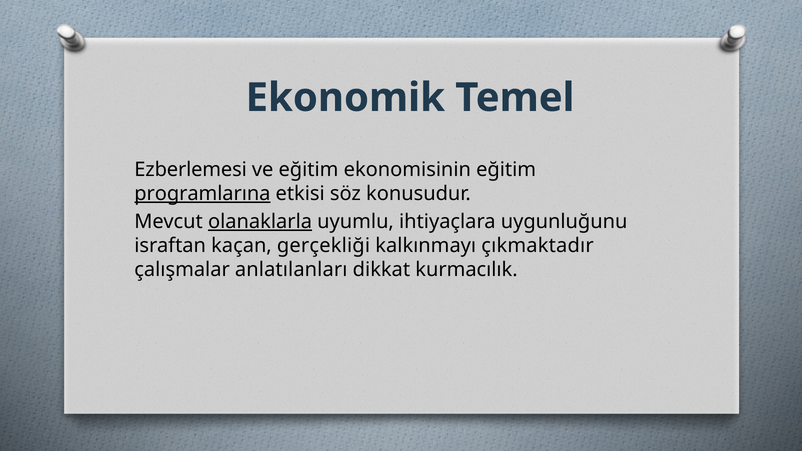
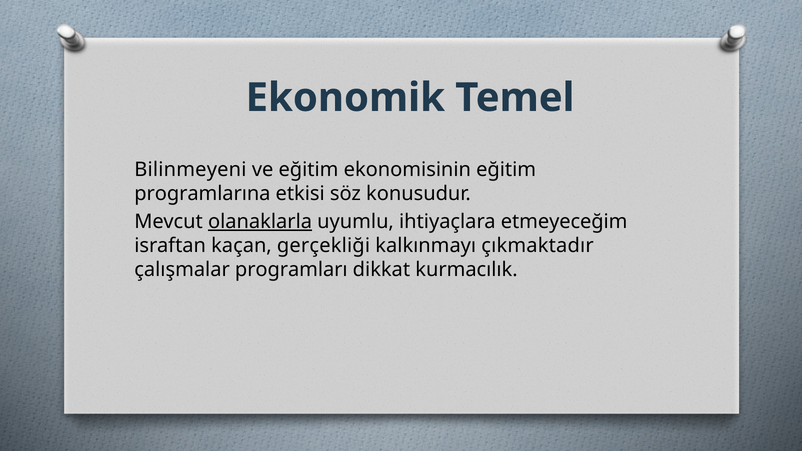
Ezberlemesi: Ezberlemesi -> Bilinmeyeni (190, 170)
programlarına underline: present -> none (202, 194)
uygunluğunu: uygunluğunu -> etmeyeceğim (564, 222)
anlatılanları: anlatılanları -> programları (291, 270)
